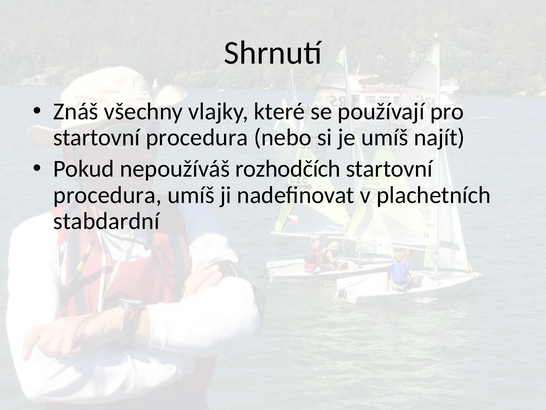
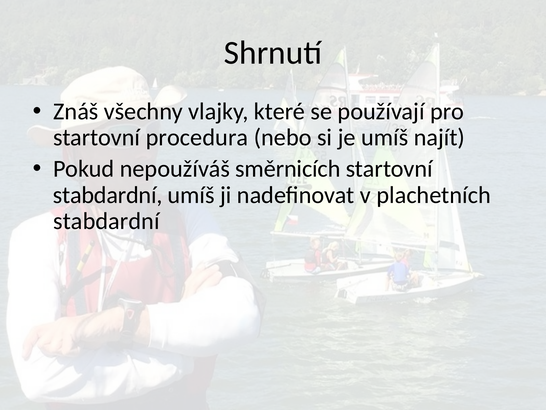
rozhodčích: rozhodčích -> směrnicích (288, 169)
procedura: procedura -> stabdardní (108, 195)
